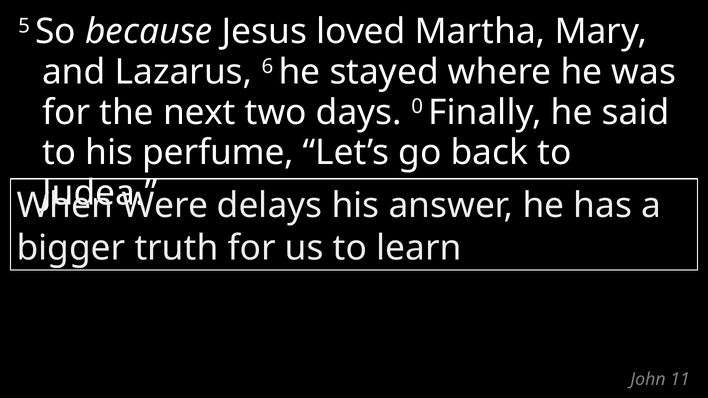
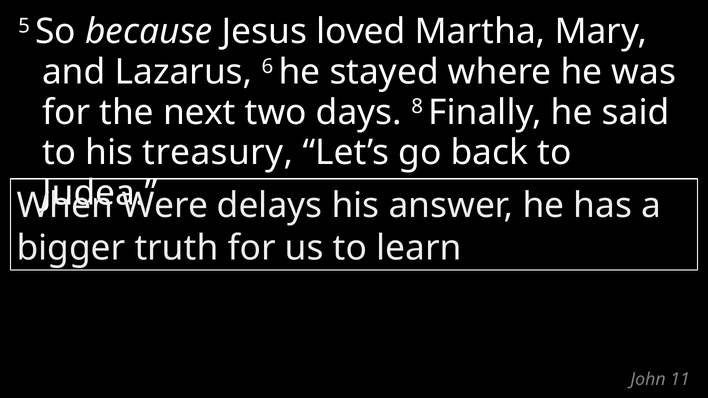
0: 0 -> 8 (417, 107)
perfume: perfume -> treasury (218, 153)
